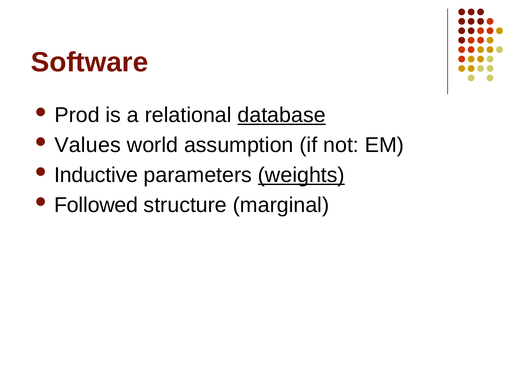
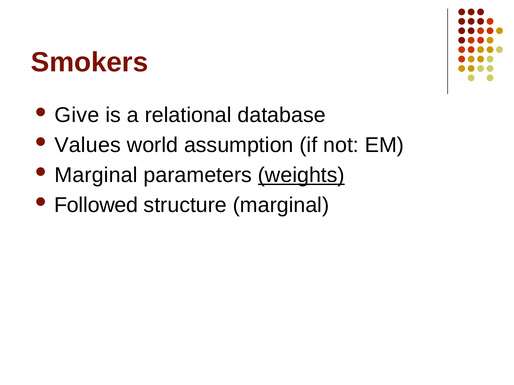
Software: Software -> Smokers (90, 62)
Prod: Prod -> Give (77, 115)
database underline: present -> none (282, 115)
Inductive: Inductive -> Marginal (96, 175)
